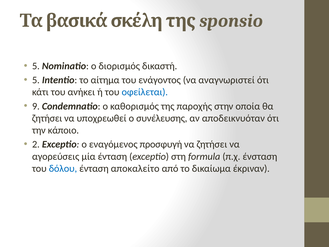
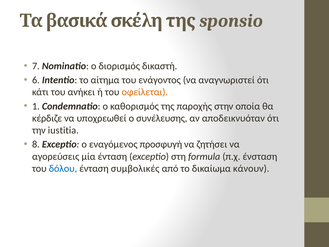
5: 5 -> 7 (36, 66)
5: 5 -> 6 (36, 80)
οφείλεται colour: blue -> orange (145, 92)
9: 9 -> 1 (36, 106)
ζητήσει: ζητήσει -> κέρδιζε (47, 118)
κάποιο: κάποιο -> iustitia (63, 130)
2: 2 -> 8 (36, 144)
αποκαλείτο: αποκαλείτο -> συμβολικές (135, 168)
έκριναν: έκριναν -> κάνουν (251, 168)
